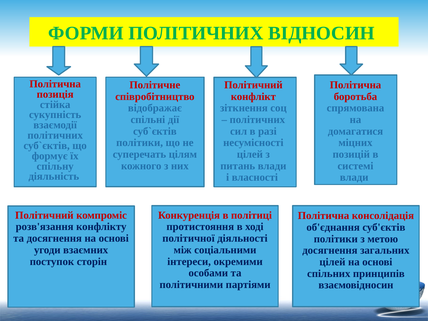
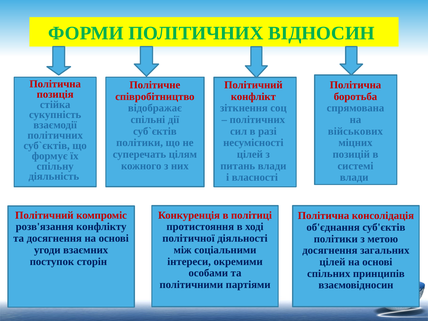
домагатися: домагатися -> військових (355, 131)
